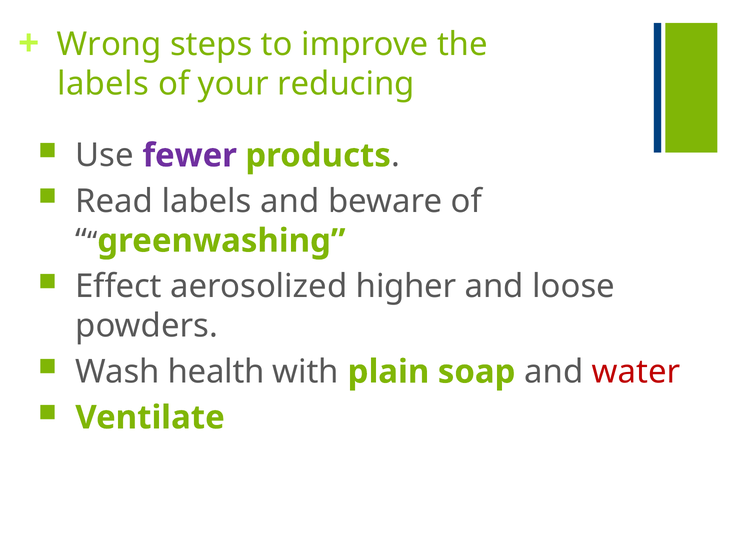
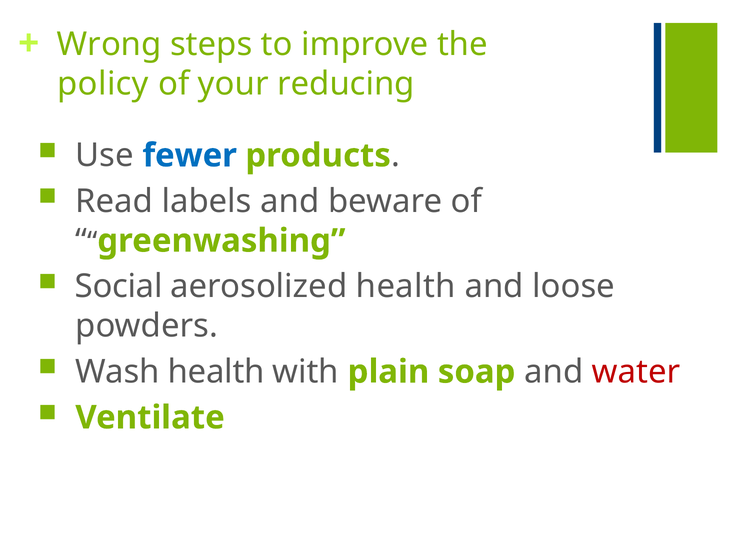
labels: labels -> policy (103, 84)
fewer colour: purple -> blue (190, 155)
Effect: Effect -> Social (119, 286)
aerosolized higher: higher -> health (406, 286)
